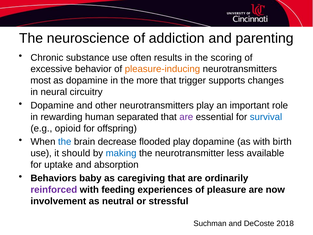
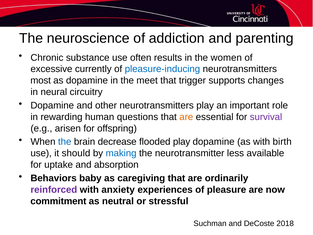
scoring: scoring -> women (226, 58)
behavior: behavior -> currently (93, 69)
pleasure-inducing colour: orange -> blue (162, 69)
more: more -> meet (147, 80)
separated: separated -> questions (138, 117)
are colour: purple -> orange (186, 117)
survival colour: blue -> purple (266, 117)
opioid: opioid -> arisen (68, 128)
feeding: feeding -> anxiety (118, 189)
involvement: involvement -> commitment (58, 201)
